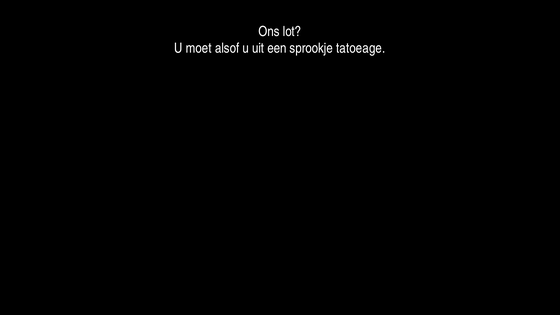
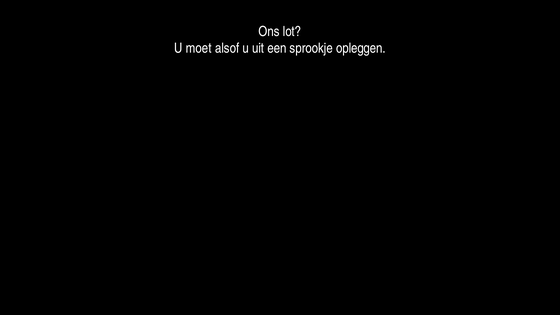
tatoeage: tatoeage -> opleggen (361, 48)
